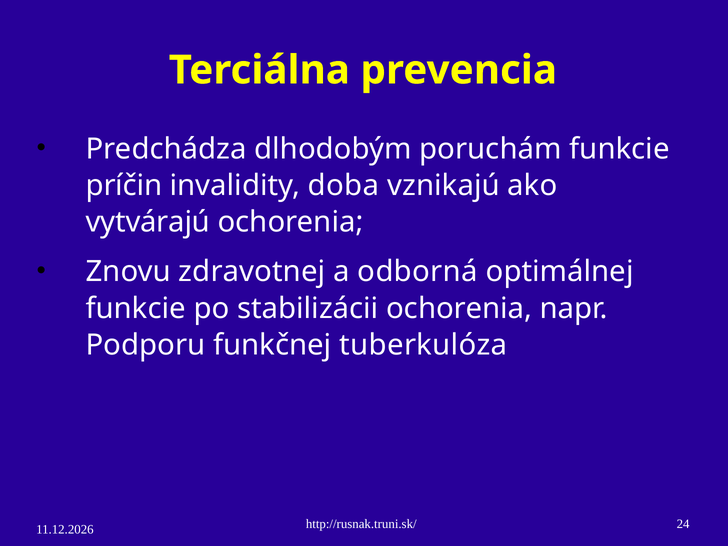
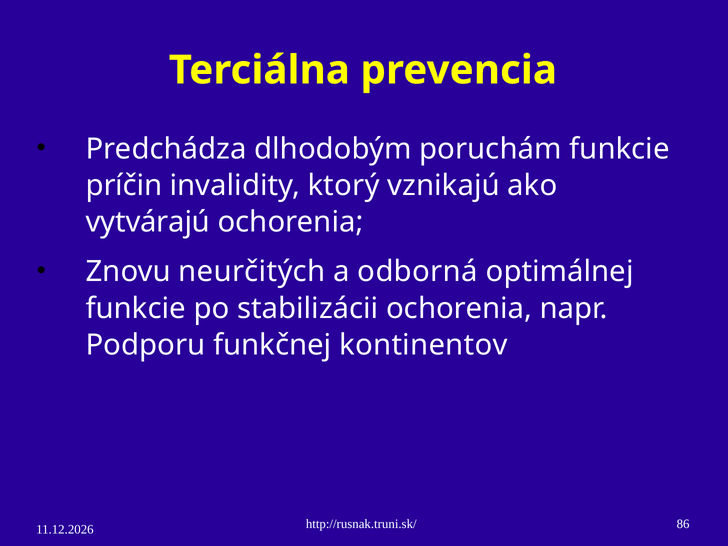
doba: doba -> ktorý (344, 186)
zdravotnej: zdravotnej -> neurčitých (252, 272)
tuberkulóza: tuberkulóza -> kontinentov (423, 345)
24: 24 -> 86 (683, 525)
